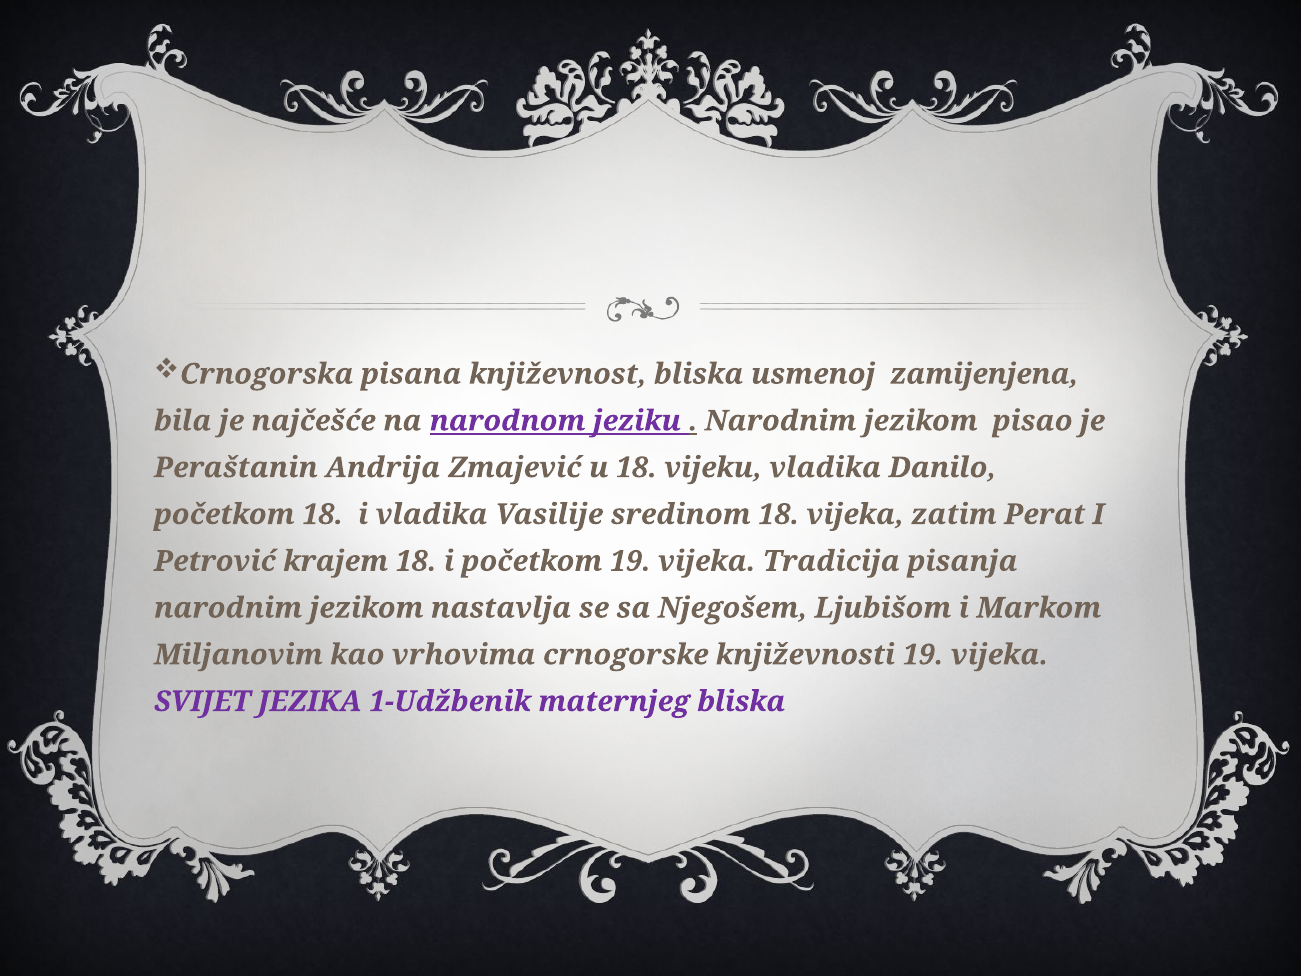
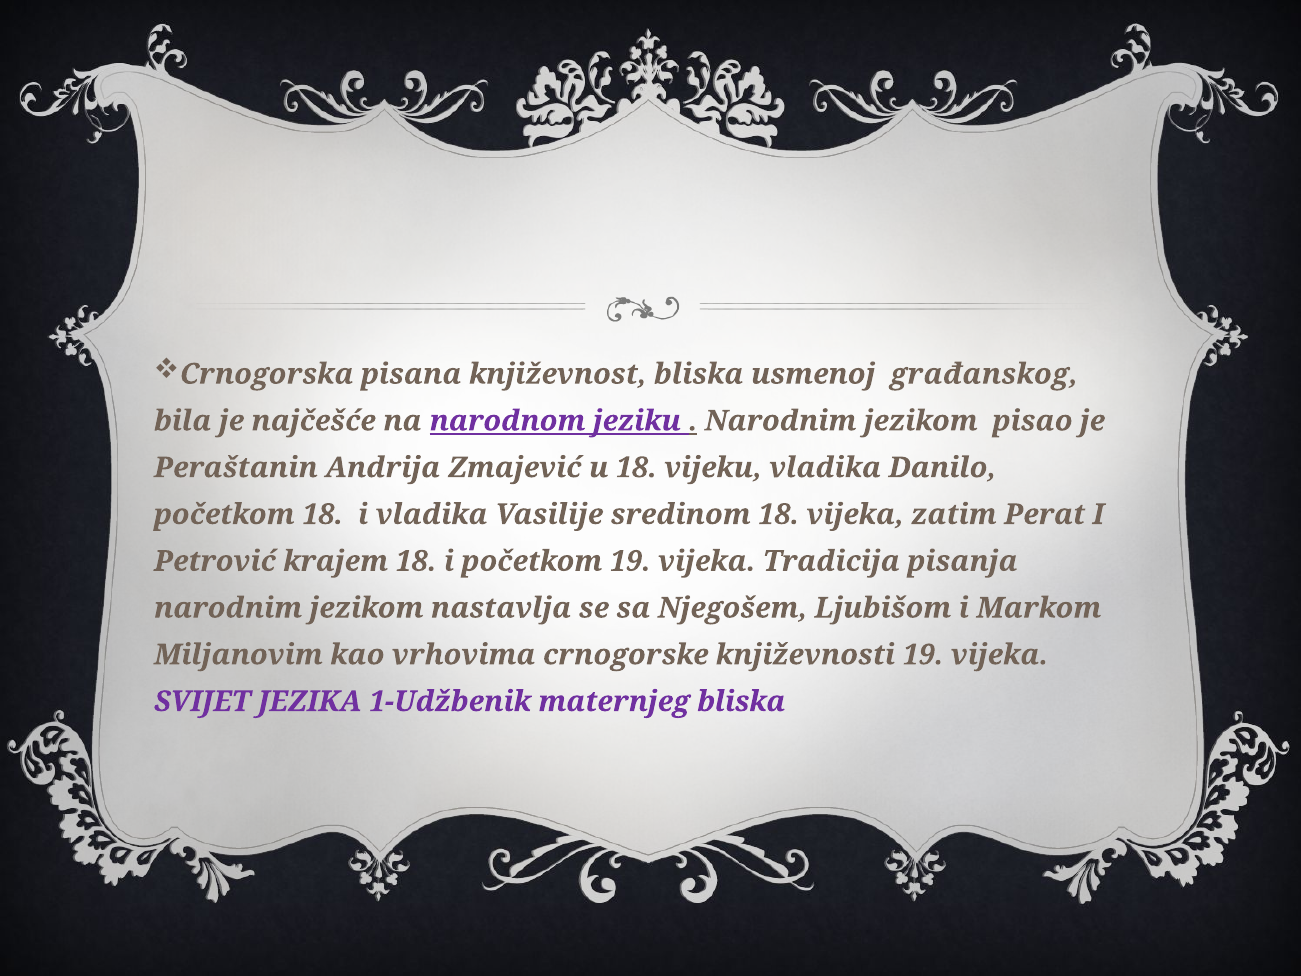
zamijenjena: zamijenjena -> građanskog (984, 374)
